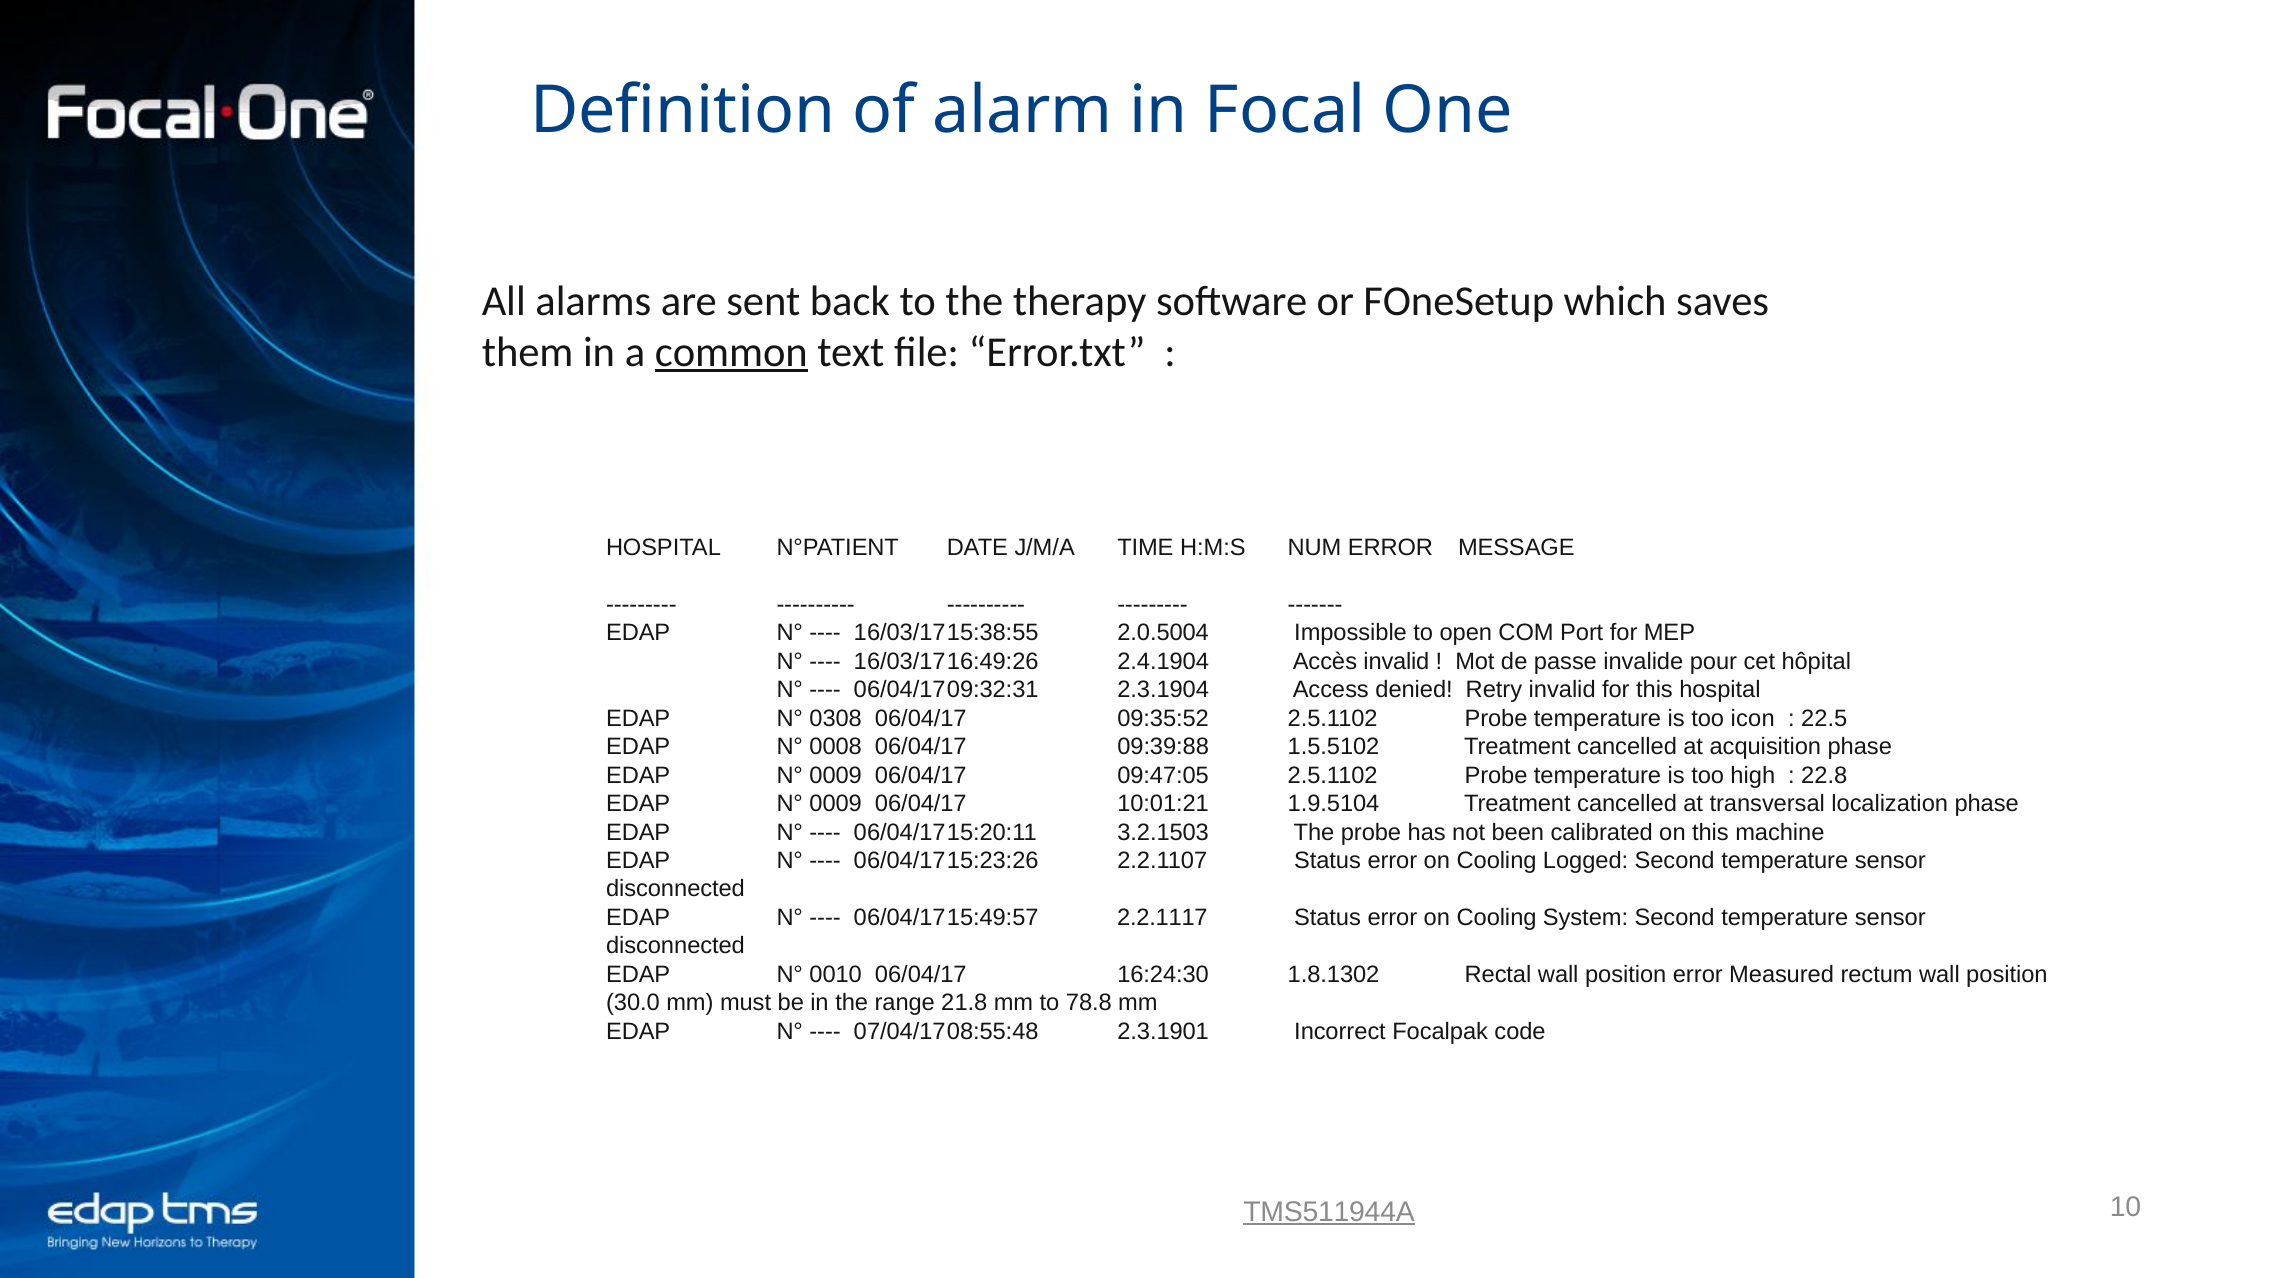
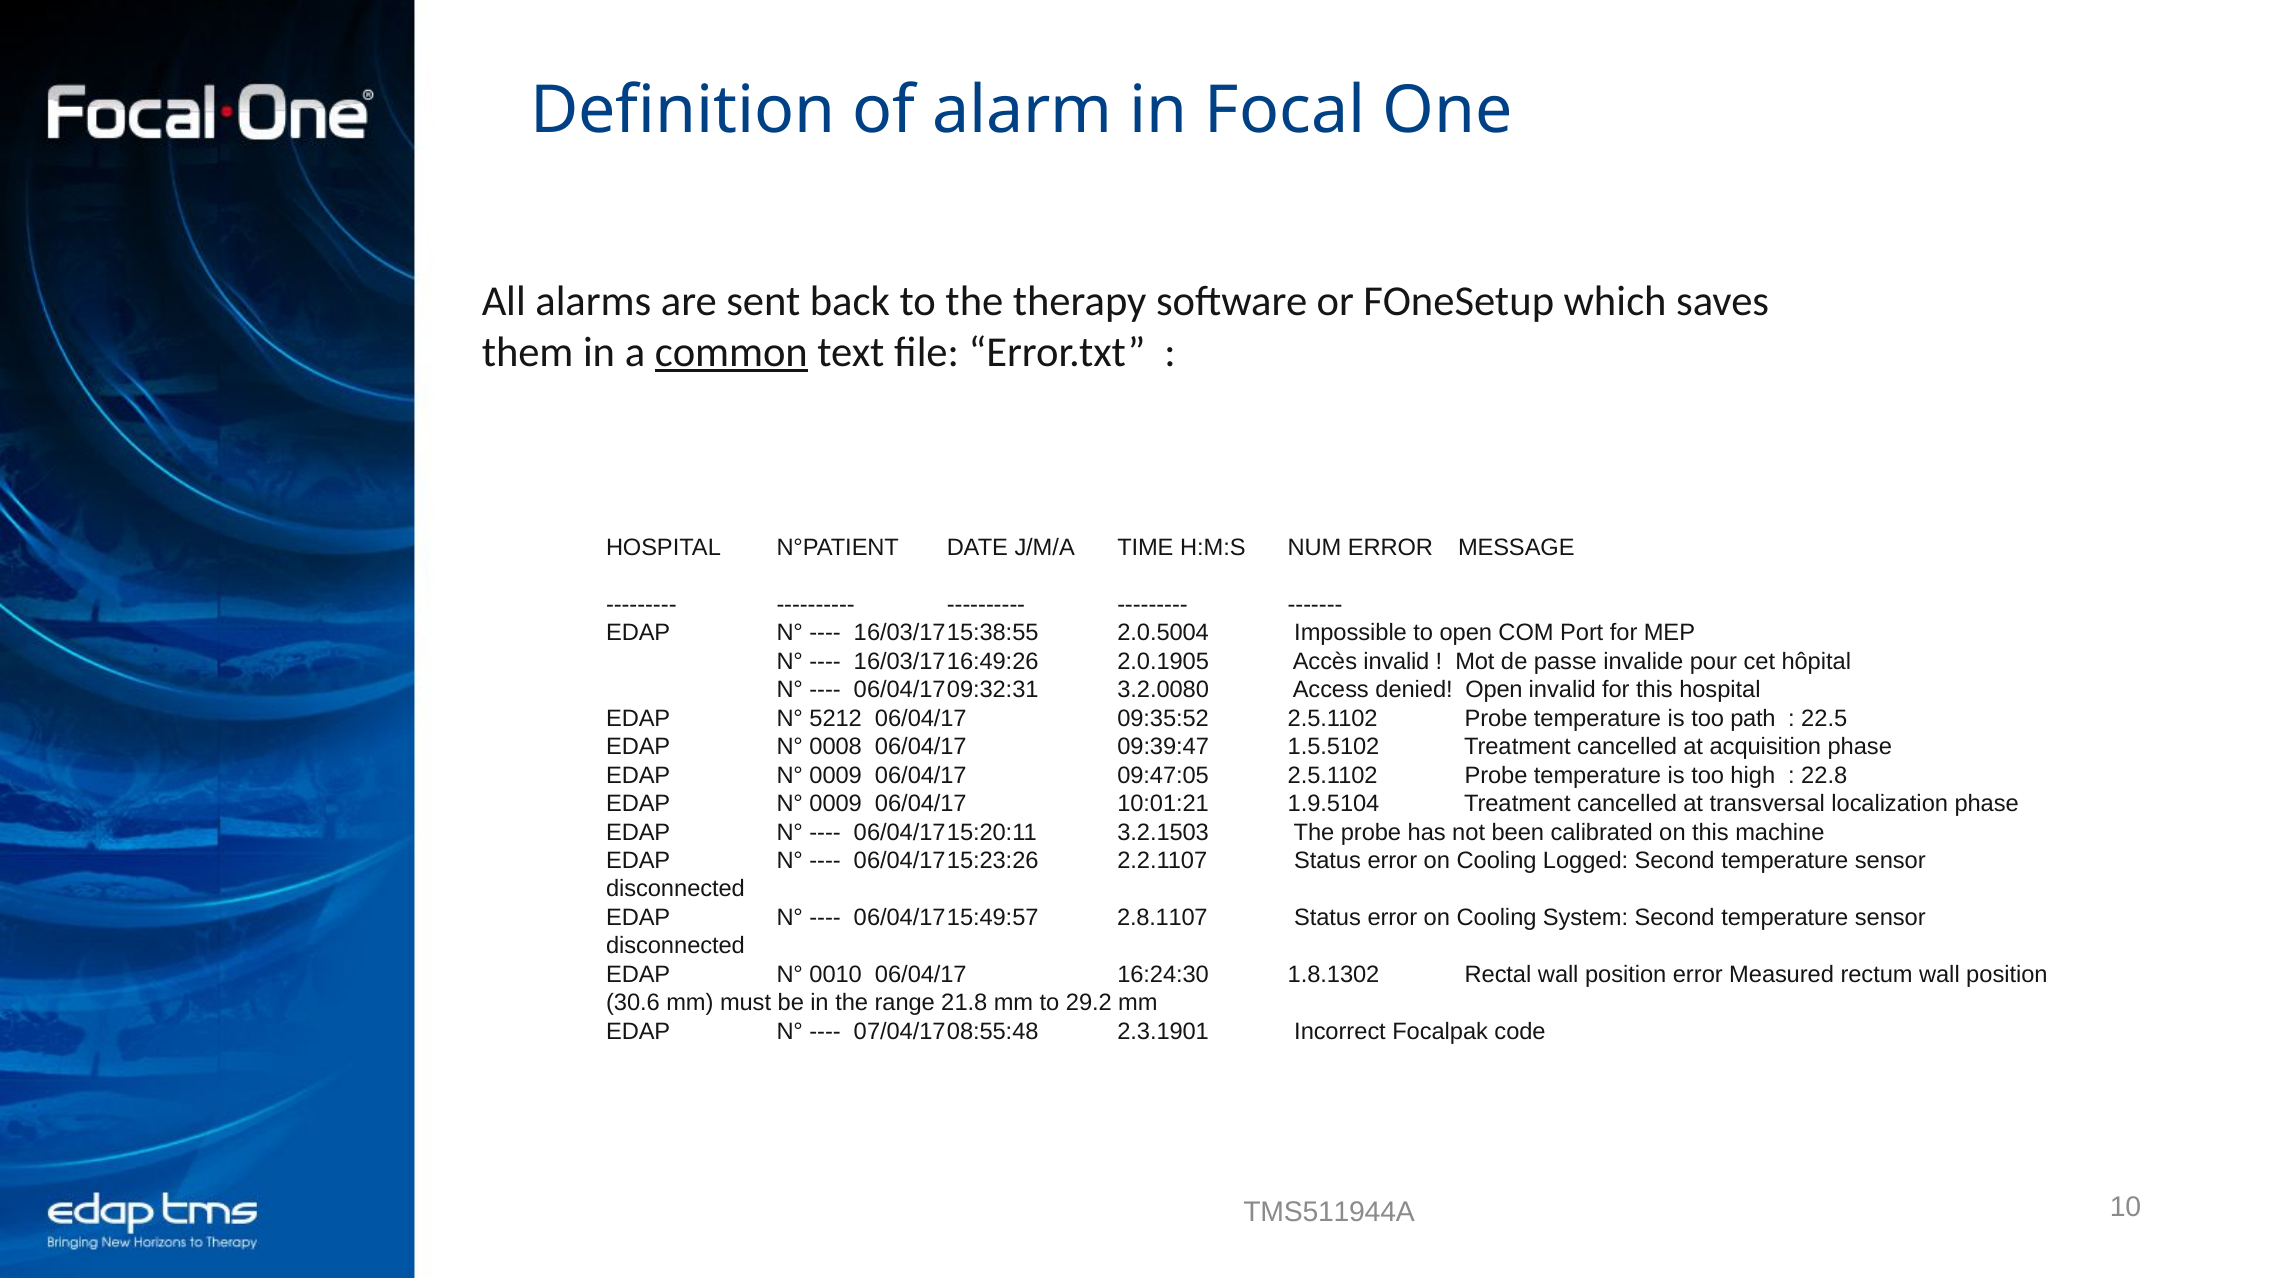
2.4.1904: 2.4.1904 -> 2.0.1905 (1163, 662)
2.3.1904: 2.3.1904 -> 3.2.0080 (1163, 690)
denied Retry: Retry -> Open (1494, 690)
0308: 0308 -> 5212 (836, 718)
icon: icon -> path (1753, 718)
09:39:88: 09:39:88 -> 09:39:47 (1163, 747)
2.2.1117: 2.2.1117 -> 2.8.1107 (1162, 918)
30.0: 30.0 -> 30.6 (633, 1003)
78.8: 78.8 -> 29.2 (1089, 1003)
TMS511944A underline: present -> none (1329, 1212)
